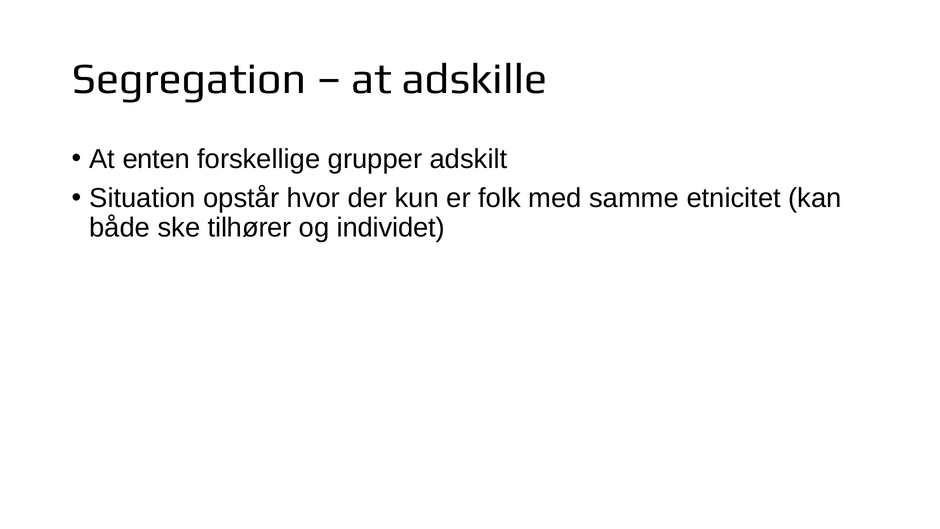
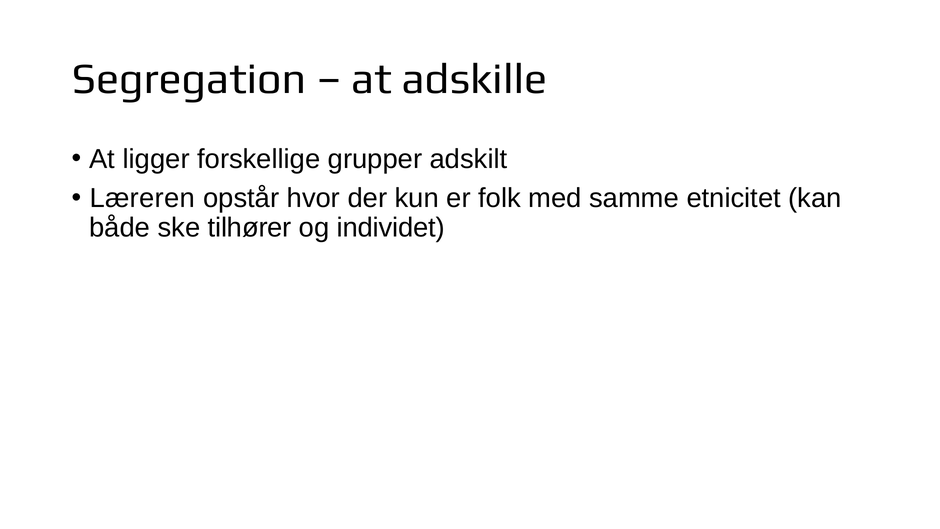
enten: enten -> ligger (156, 159)
Situation: Situation -> Læreren (142, 198)
